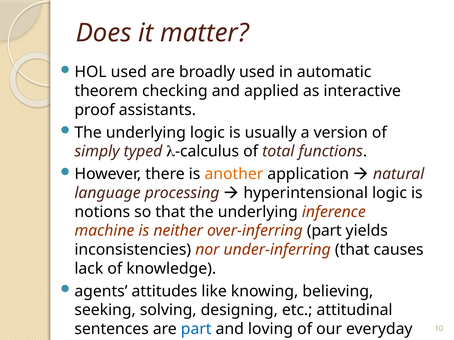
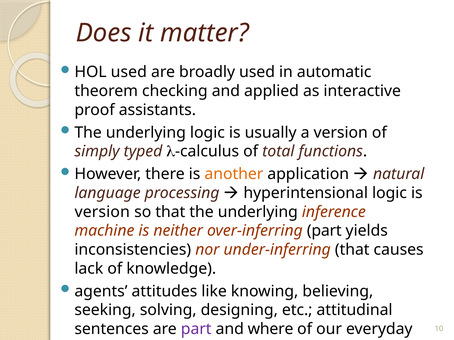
notions: notions -> version (102, 212)
part colour: blue -> purple (196, 329)
loving: loving -> where (271, 329)
